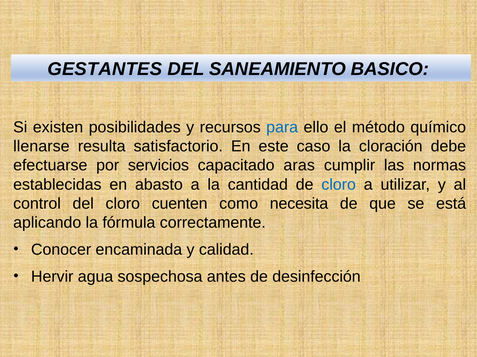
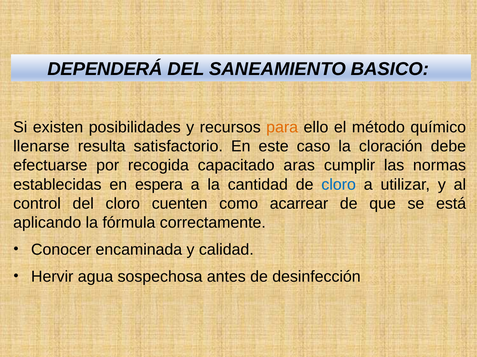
GESTANTES: GESTANTES -> DEPENDERÁ (105, 69)
para colour: blue -> orange (282, 128)
servicios: servicios -> recogida (158, 166)
abasto: abasto -> espera (159, 185)
necesita: necesita -> acarrear (299, 204)
